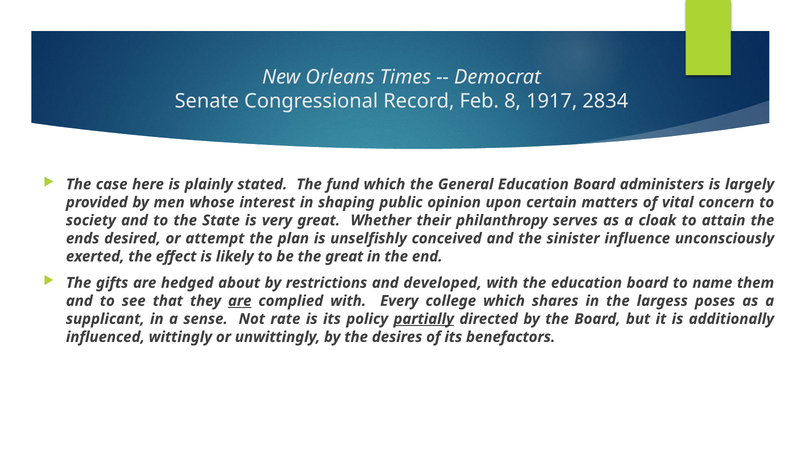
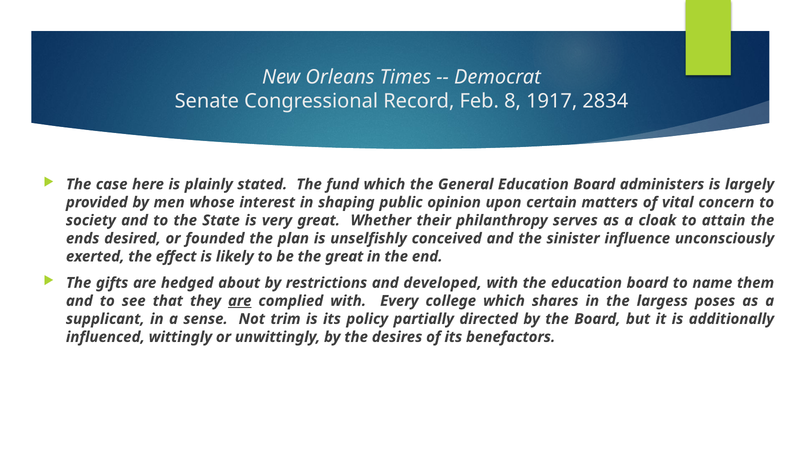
attempt: attempt -> founded (215, 238)
rate: rate -> trim (286, 319)
partially underline: present -> none (424, 319)
